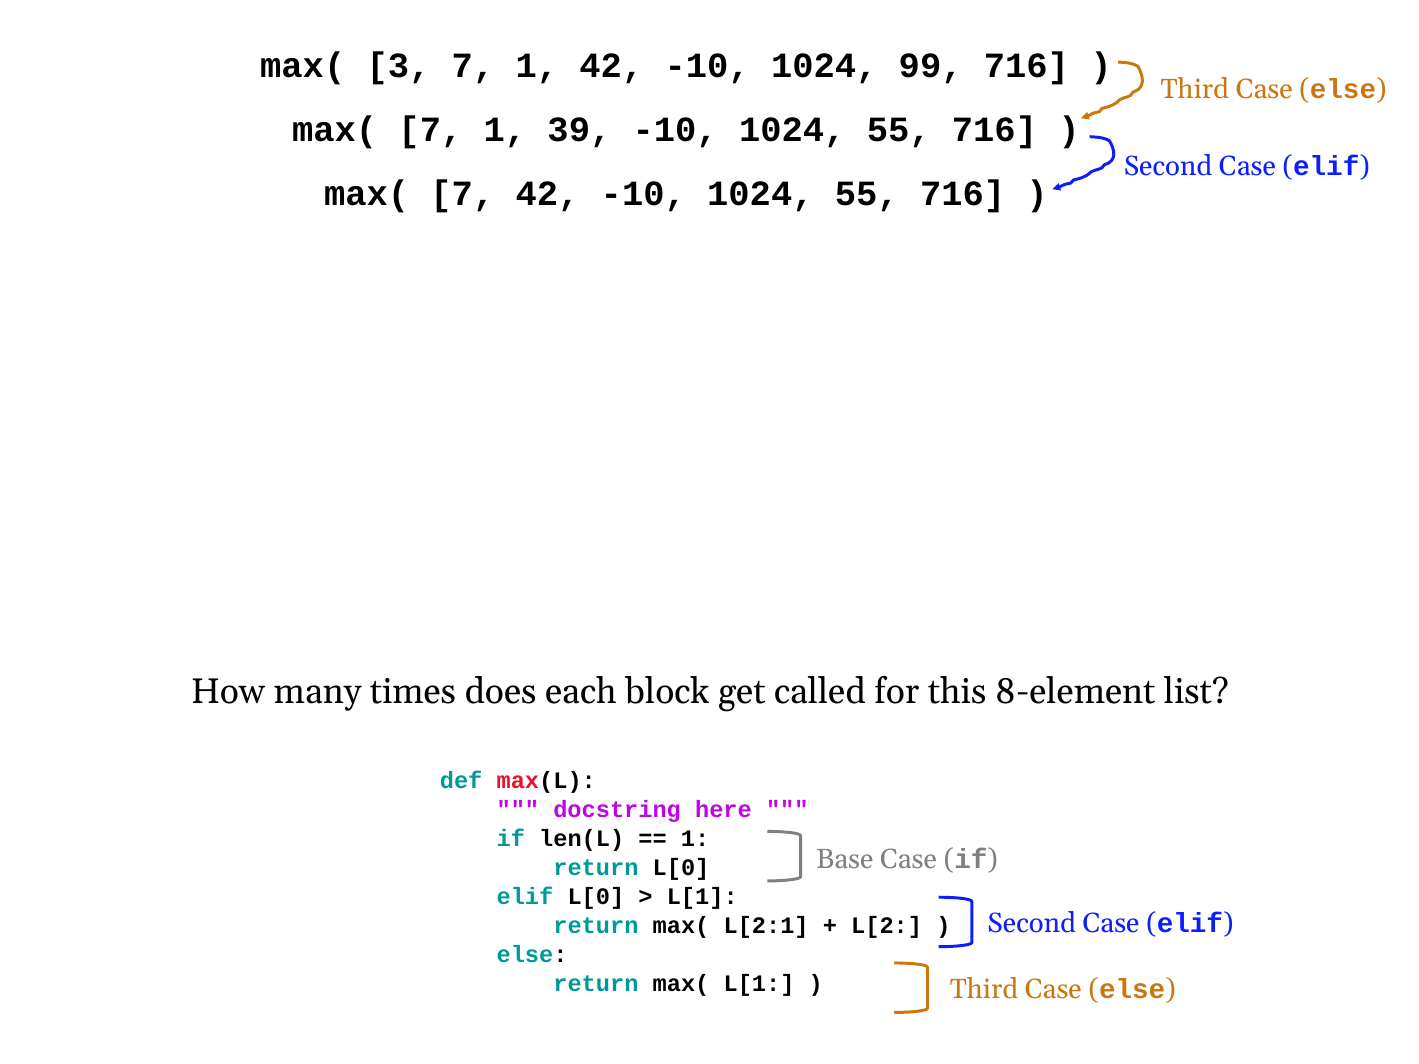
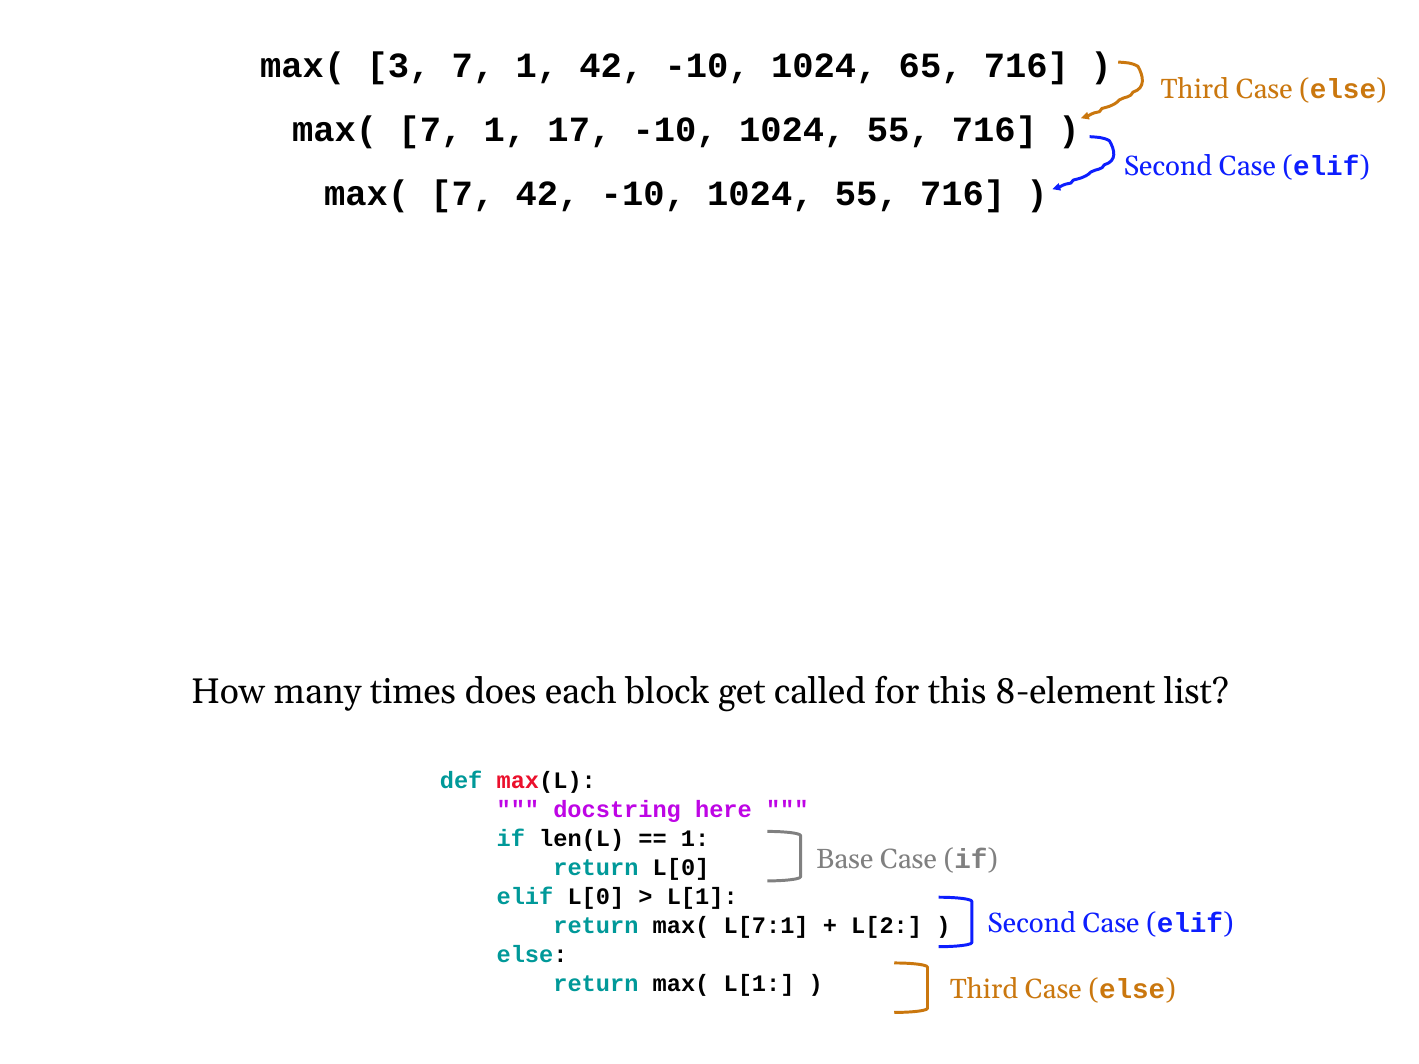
99: 99 -> 65 (931, 66)
39: 39 -> 17 (579, 130)
L[2:1: L[2:1 -> L[7:1 (766, 926)
